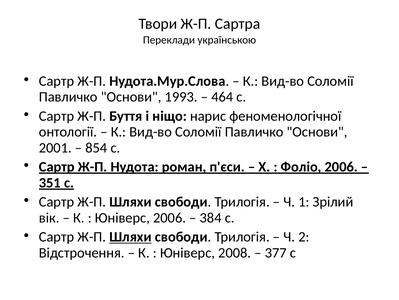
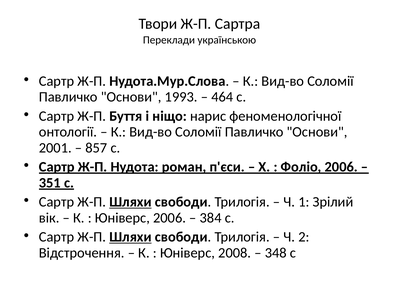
854: 854 -> 857 (96, 147)
Шляхи underline: none -> present (130, 201)
377: 377 -> 348 (276, 252)
